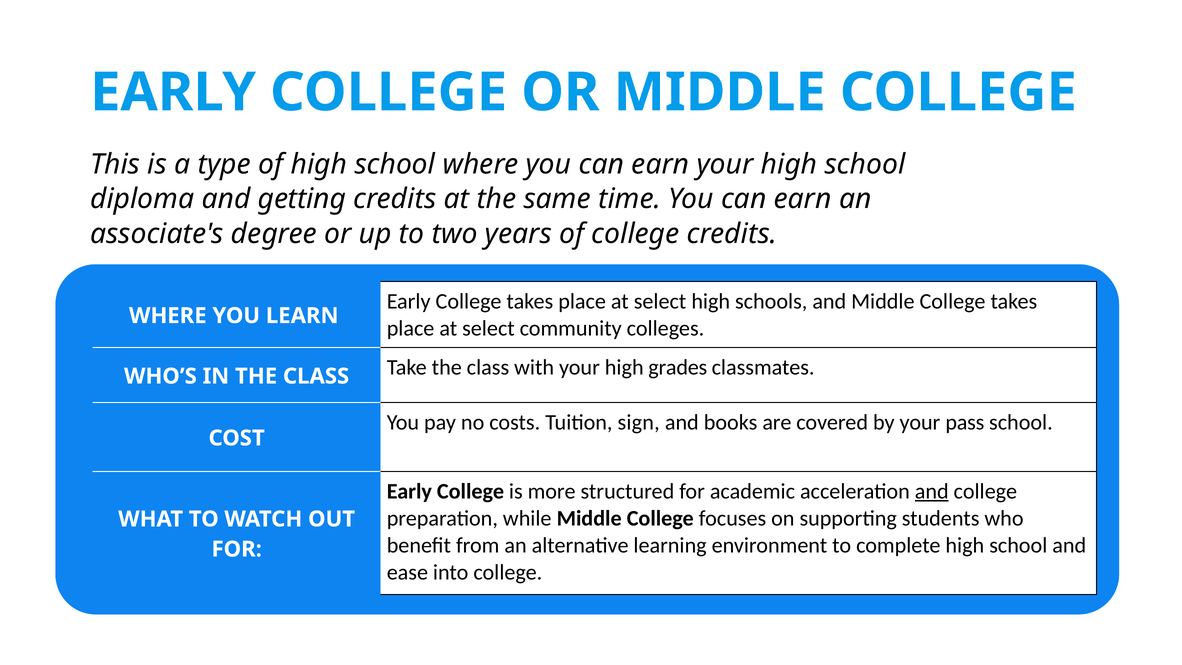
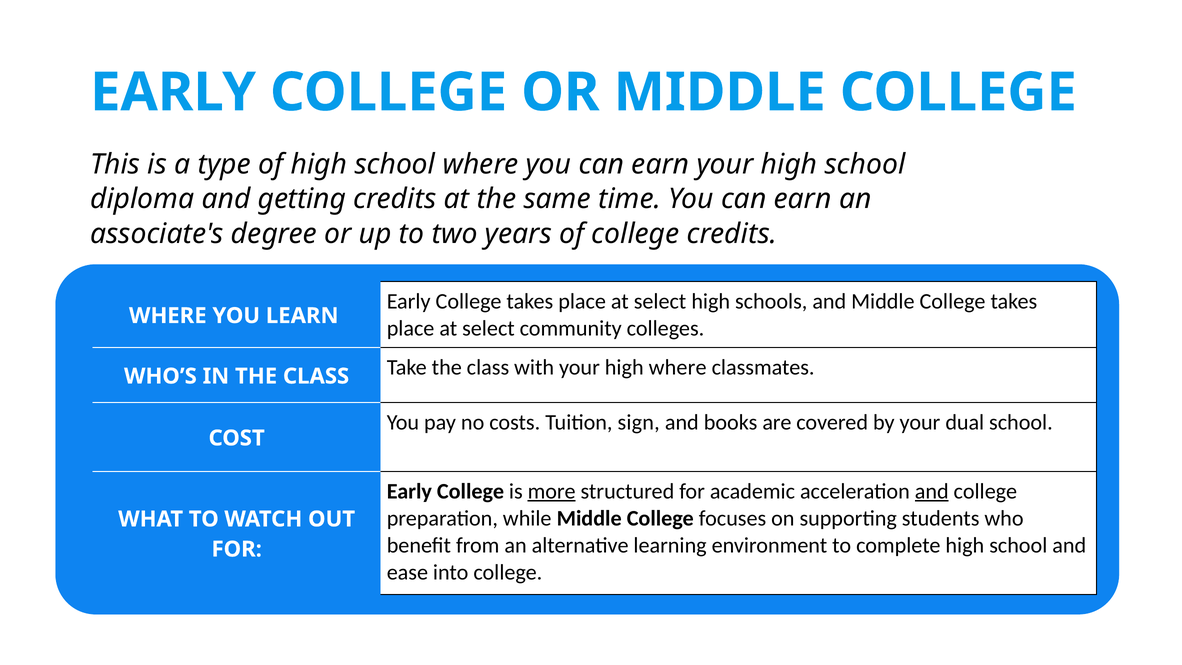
high grades: grades -> where (678, 368)
pass: pass -> dual (965, 422)
more underline: none -> present (552, 491)
